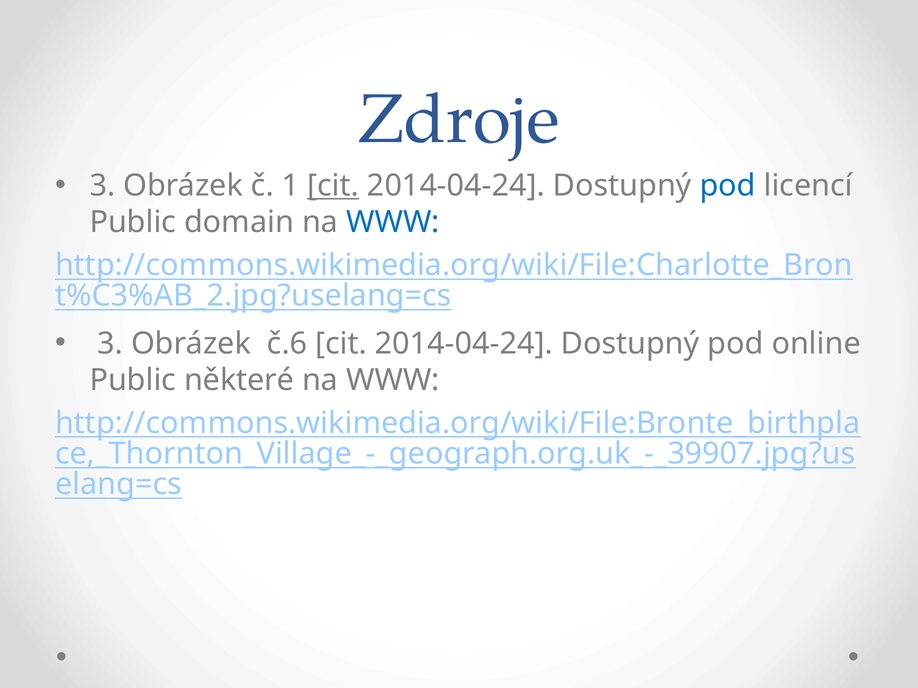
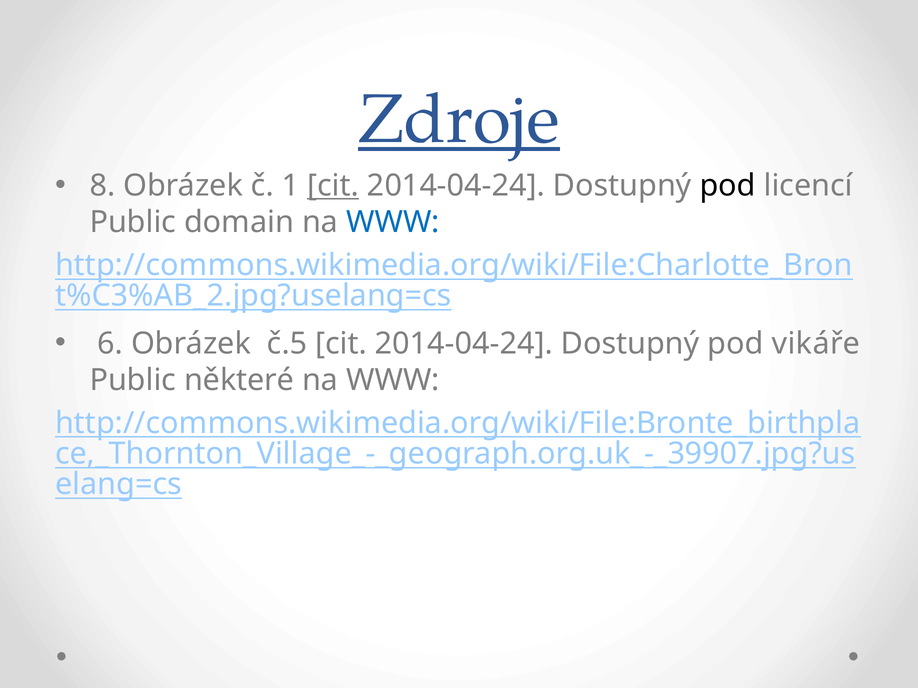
Zdroje underline: none -> present (459, 120)
3: 3 -> 8 (102, 186)
pod colour: blue -> black (728, 186)
3: 3 -> 6 (110, 344)
č.6: č.6 -> č.5 (287, 344)
online: online -> vikáře (816, 344)
